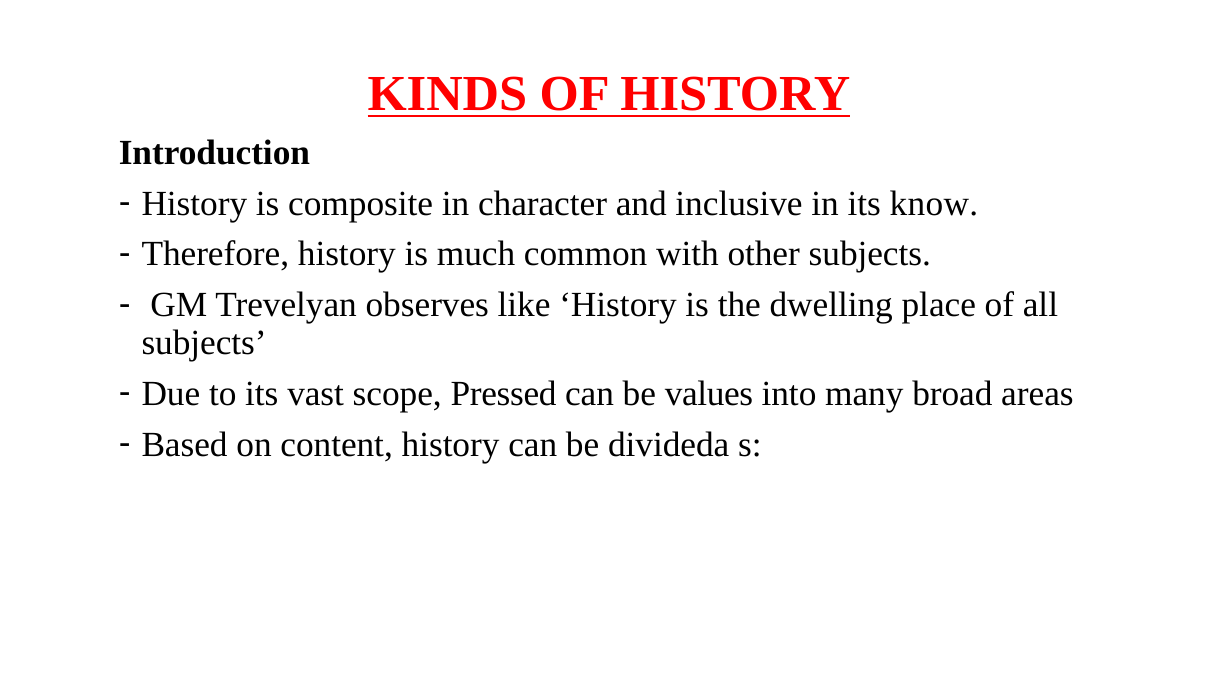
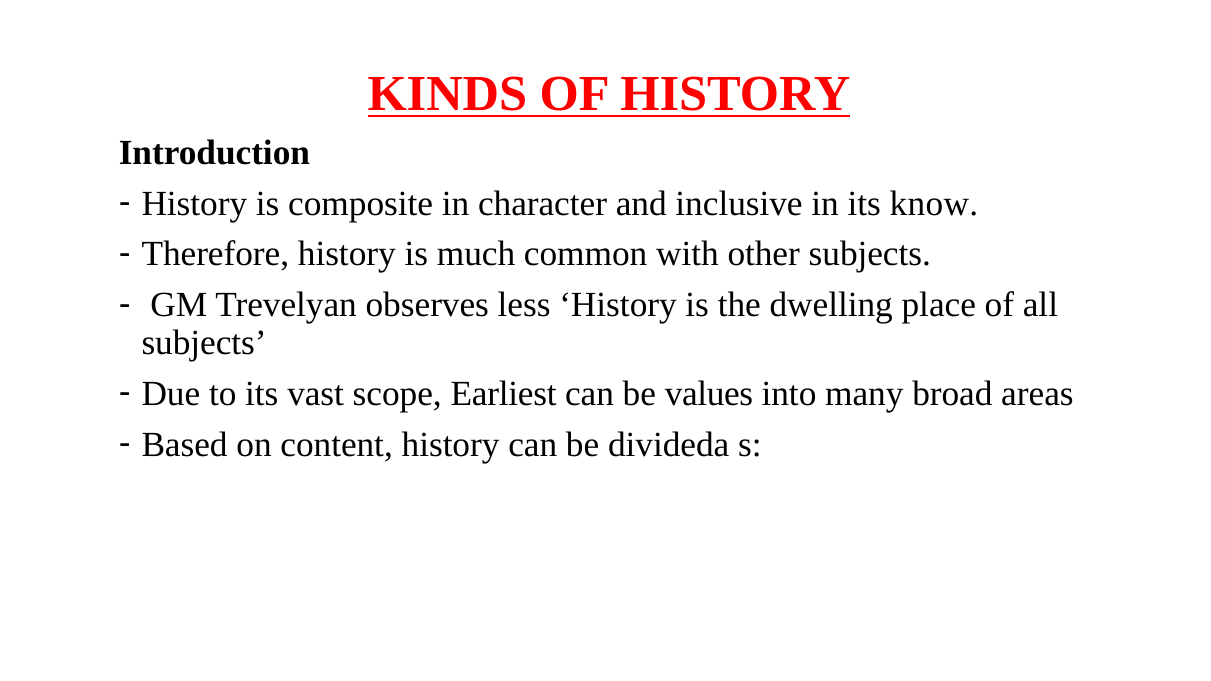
like: like -> less (524, 305)
Pressed: Pressed -> Earliest (504, 394)
